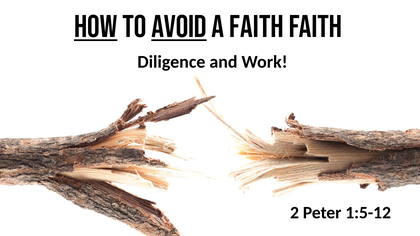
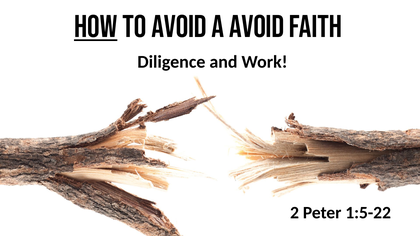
Avoid underline: present -> none (179, 27)
a Faith: Faith -> Avoid (257, 27)
1:5-12: 1:5-12 -> 1:5-22 (368, 213)
